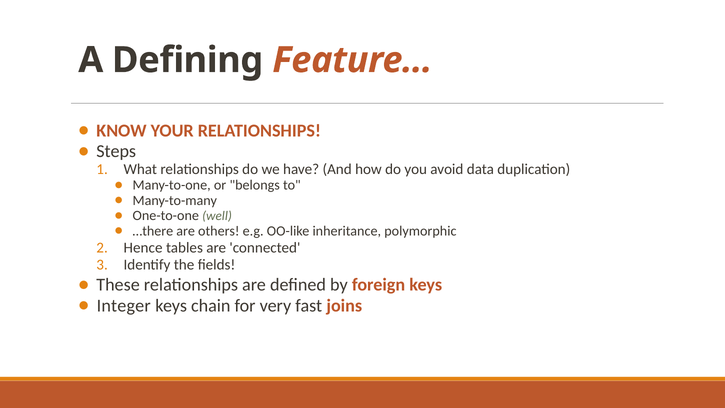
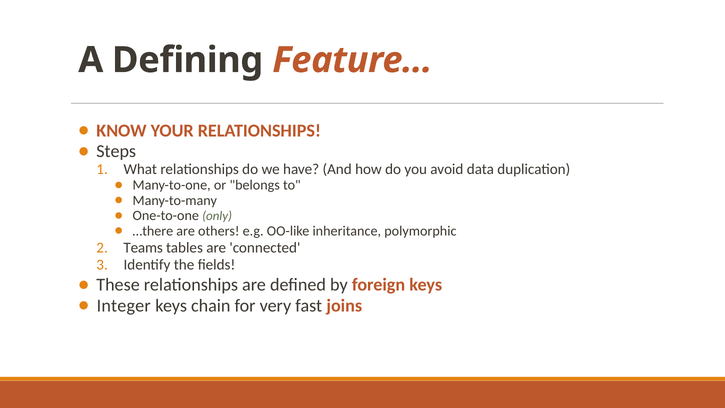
well: well -> only (217, 216)
Hence: Hence -> Teams (143, 248)
